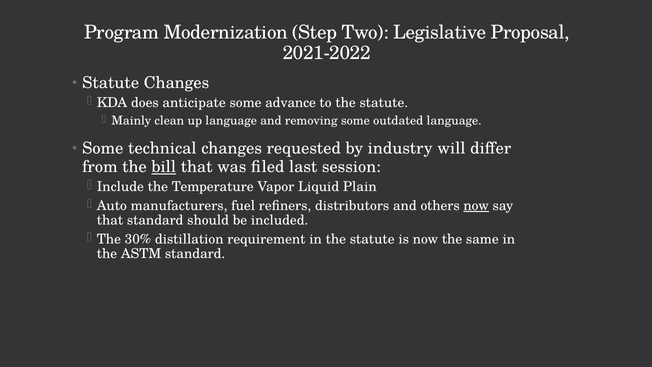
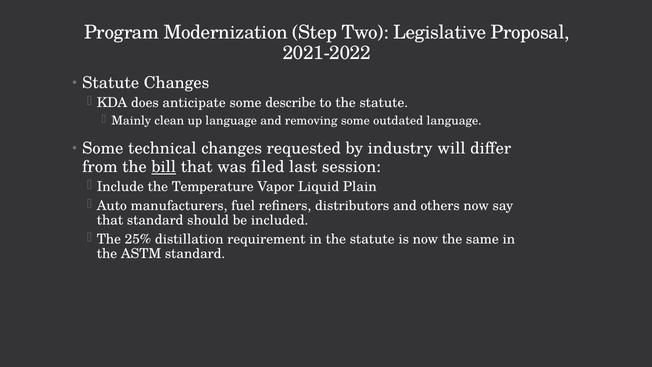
advance: advance -> describe (291, 103)
now underline: present -> none (476, 206)
30%: 30% -> 25% (138, 239)
